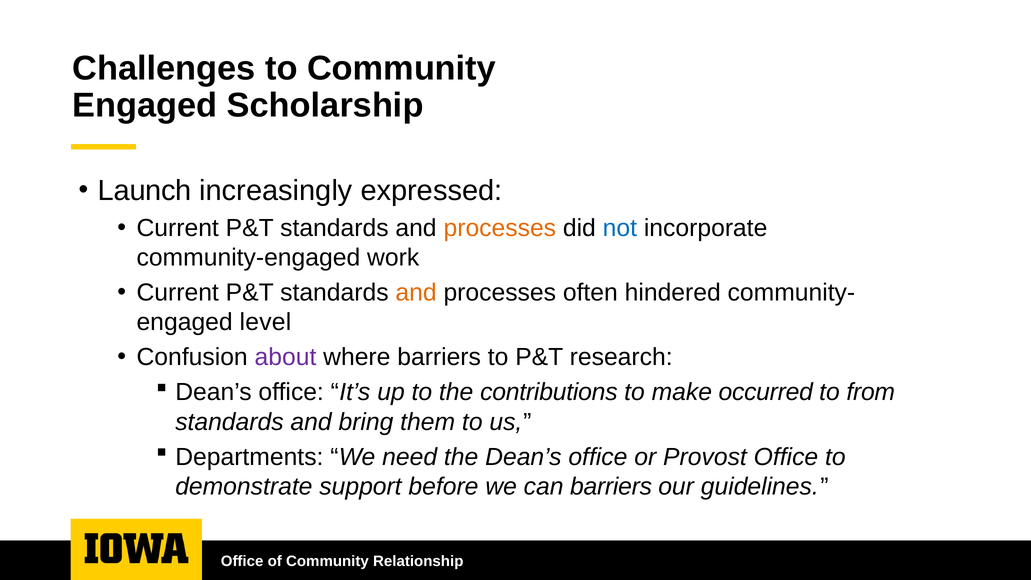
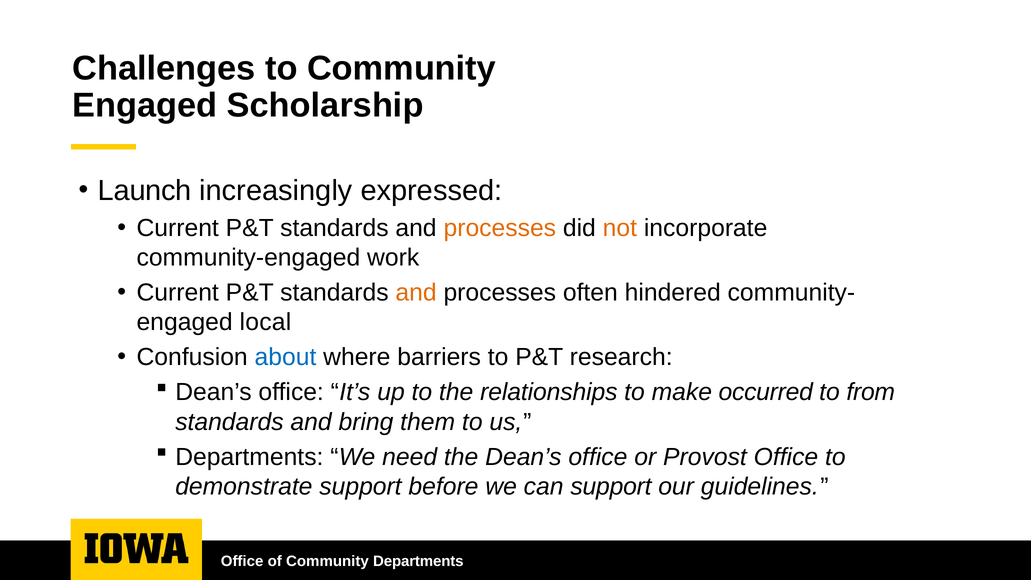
not colour: blue -> orange (620, 228)
level: level -> local (265, 322)
about colour: purple -> blue (285, 357)
contributions: contributions -> relationships (549, 392)
can barriers: barriers -> support (611, 486)
Community Relationship: Relationship -> Departments (418, 561)
